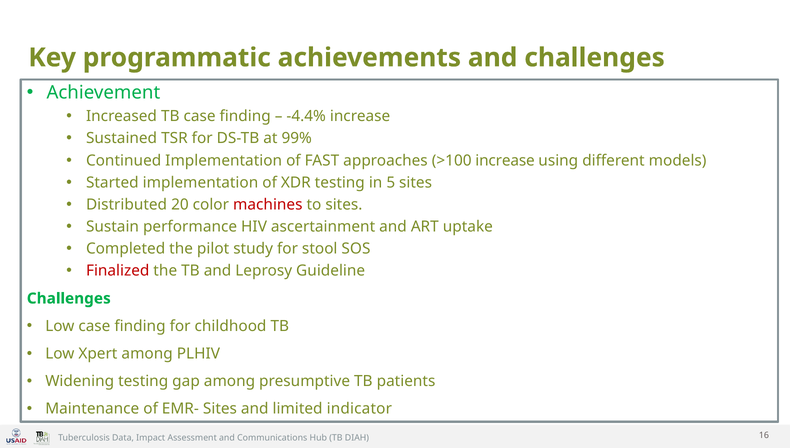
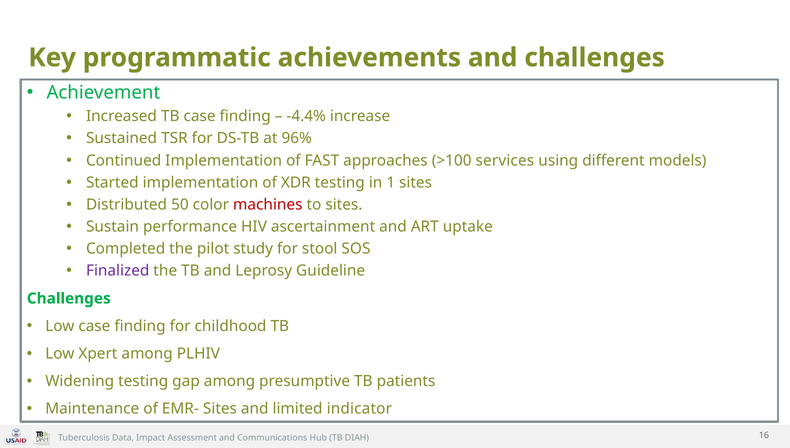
99%: 99% -> 96% (297, 138)
>100 increase: increase -> services (505, 160)
5: 5 -> 1 (391, 183)
20: 20 -> 50 (180, 205)
Finalized colour: red -> purple (118, 271)
